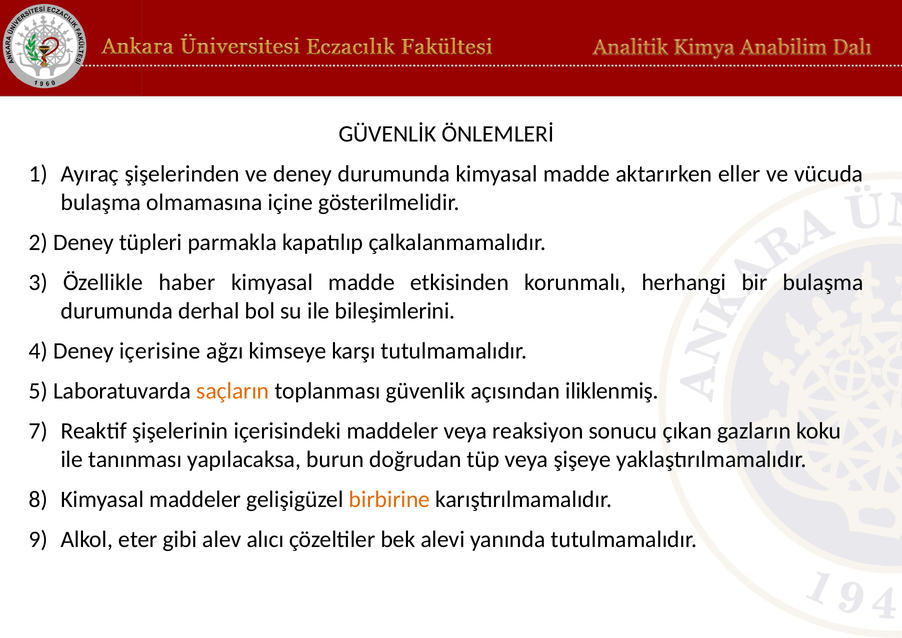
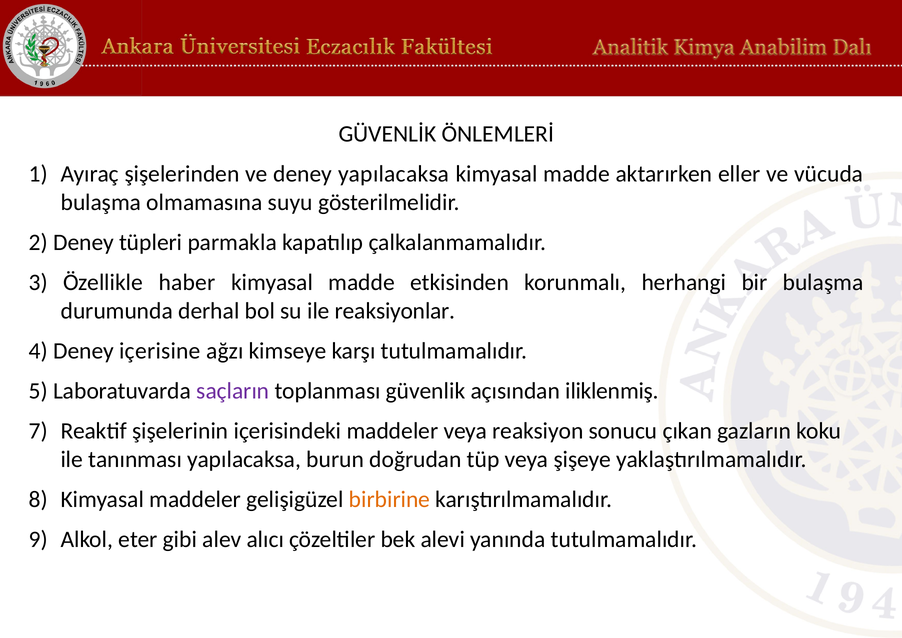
deney durumunda: durumunda -> yapılacaksa (394, 174)
içine: içine -> suyu (290, 202)
bileşimlerini: bileşimlerini -> reaksiyonlar (395, 311)
saçların colour: orange -> purple (233, 391)
